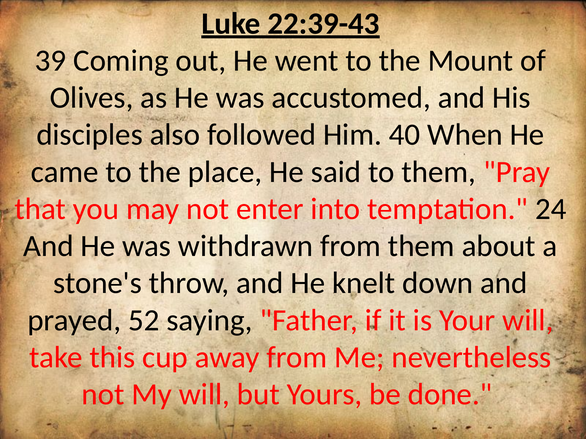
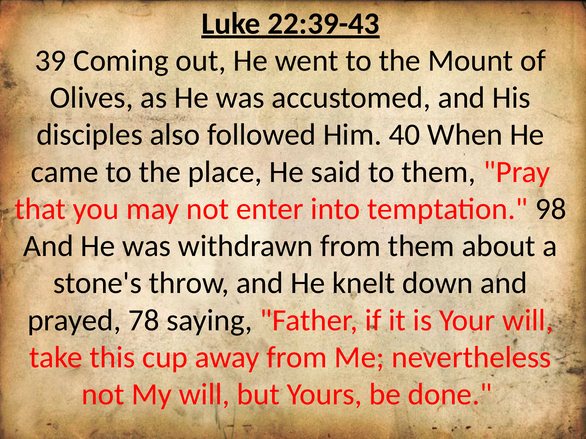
24: 24 -> 98 (551, 209)
52: 52 -> 78 (144, 321)
